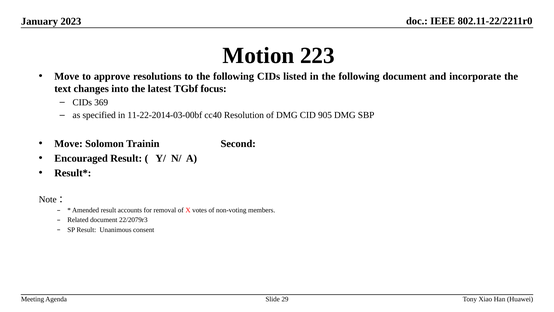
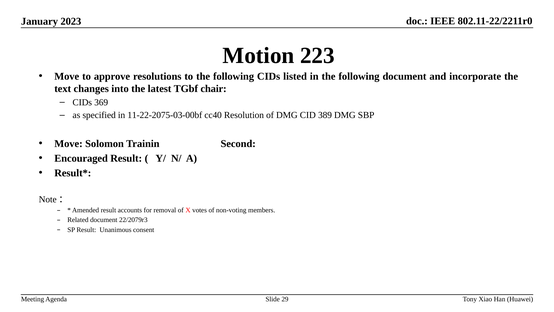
focus: focus -> chair (214, 89)
11-22-2014-03-00bf: 11-22-2014-03-00bf -> 11-22-2075-03-00bf (165, 115)
905: 905 -> 389 (325, 115)
